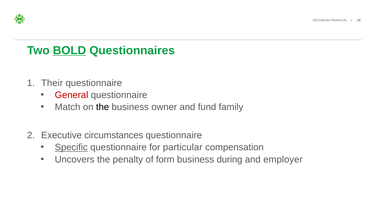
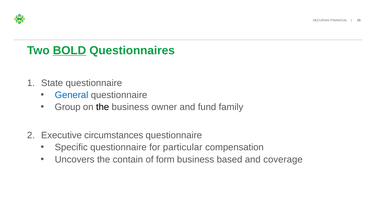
Their: Their -> State (52, 83)
General colour: red -> blue (71, 95)
Match: Match -> Group (68, 107)
Specific underline: present -> none (71, 148)
penalty: penalty -> contain (128, 160)
during: during -> based (230, 160)
employer: employer -> coverage (283, 160)
